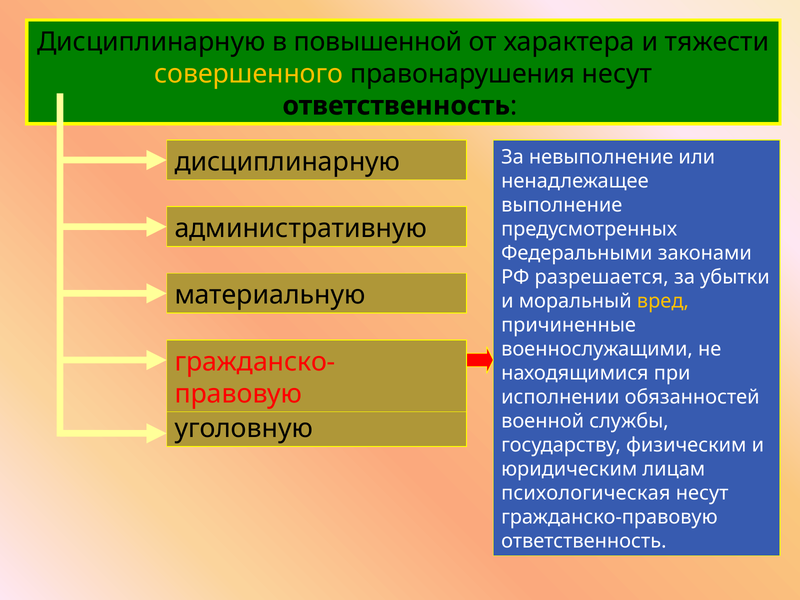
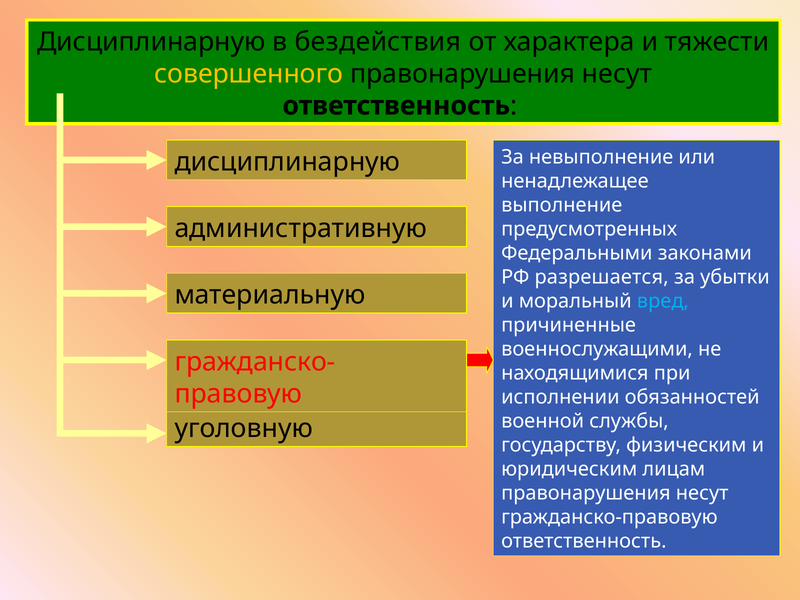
повышенной: повышенной -> бездействия (378, 42)
вред colour: yellow -> light blue (663, 301)
психологическая: психологическая -> правонарушения (586, 493)
